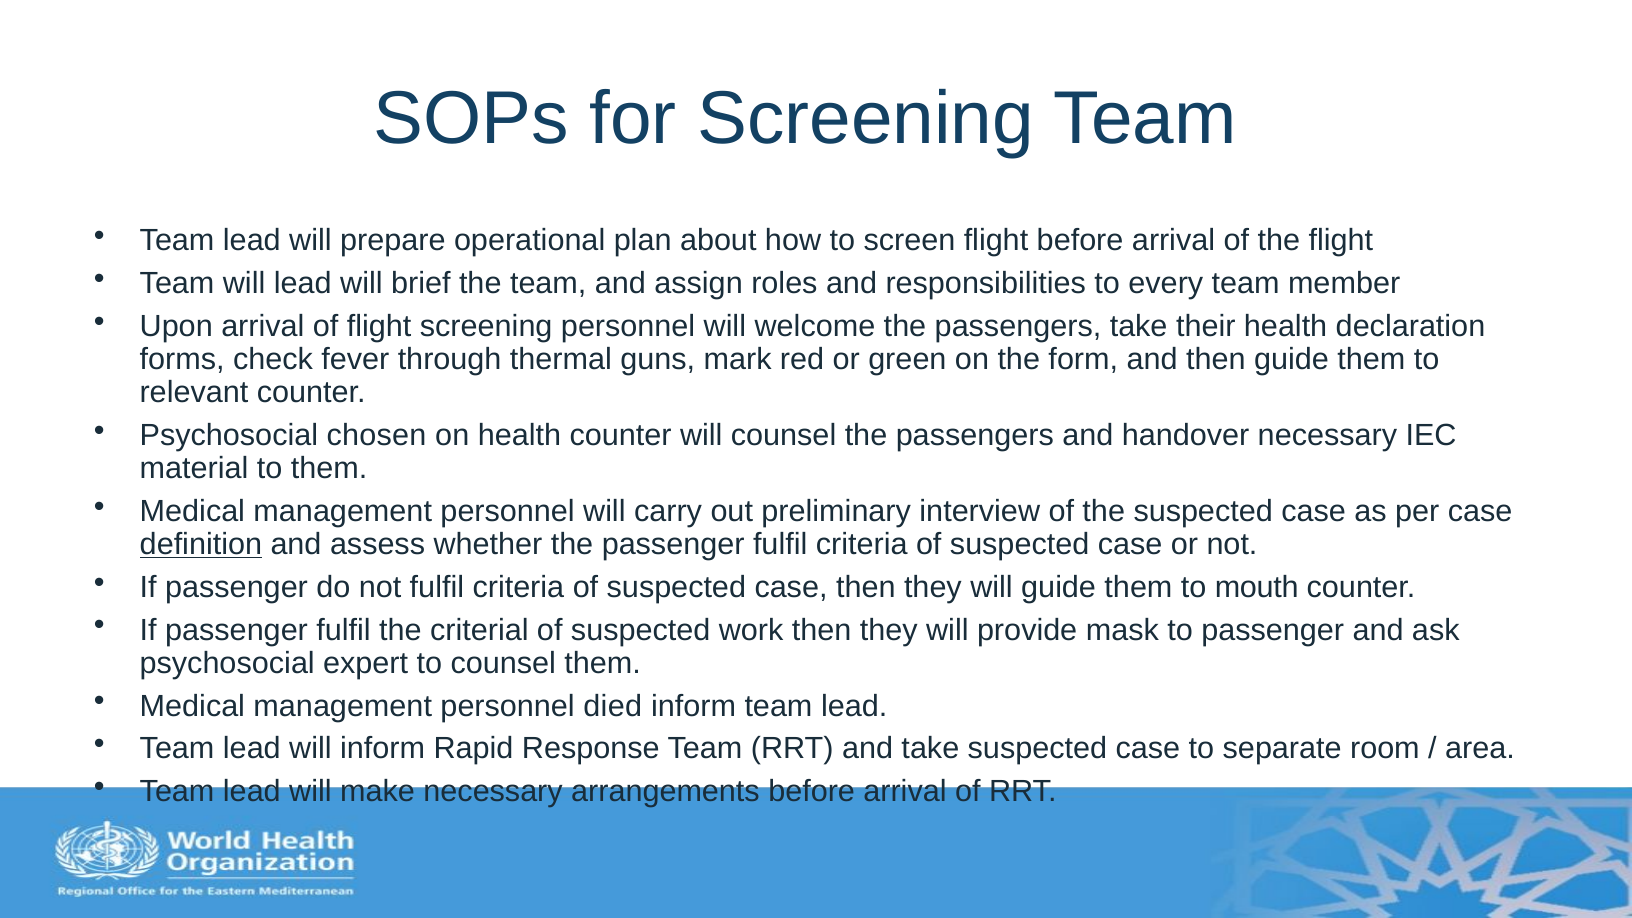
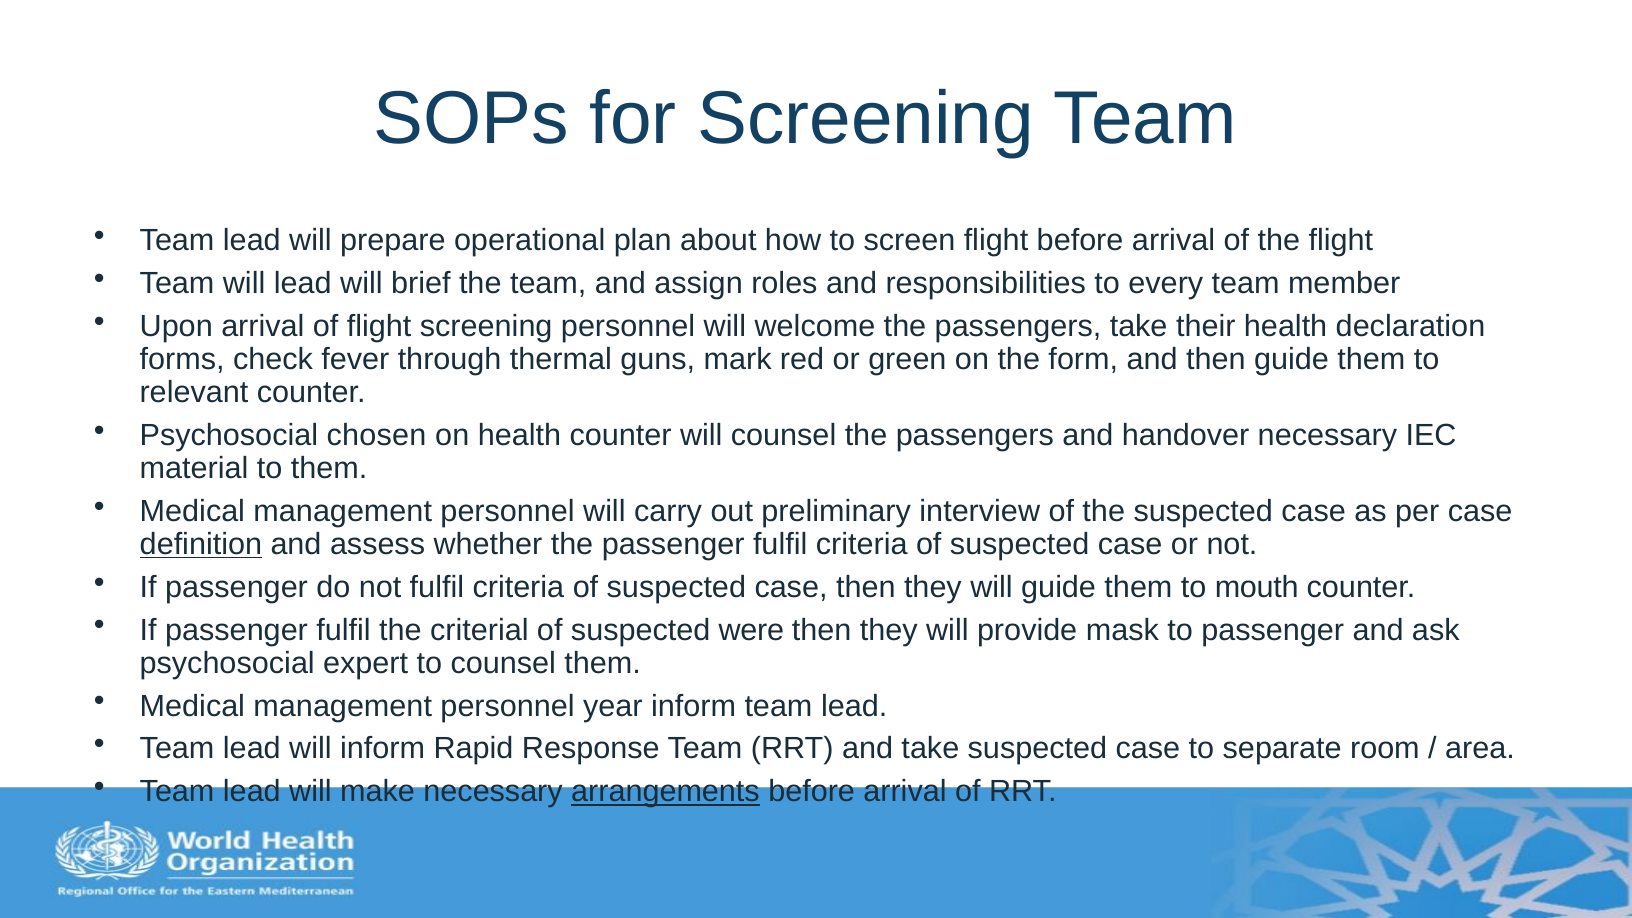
work: work -> were (751, 630)
died: died -> year (613, 706)
arrangements underline: none -> present (665, 792)
